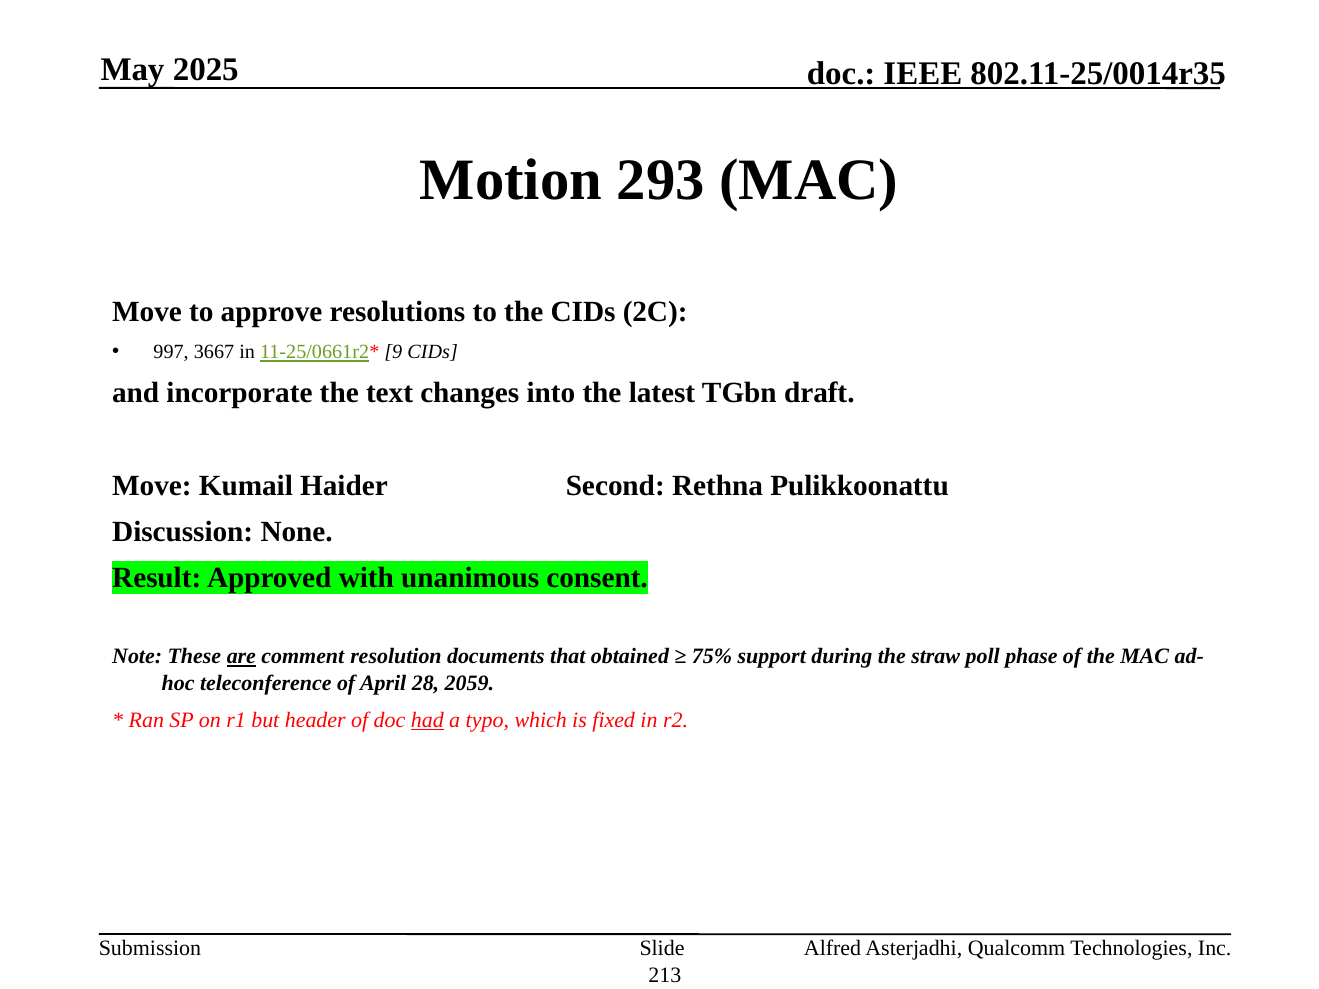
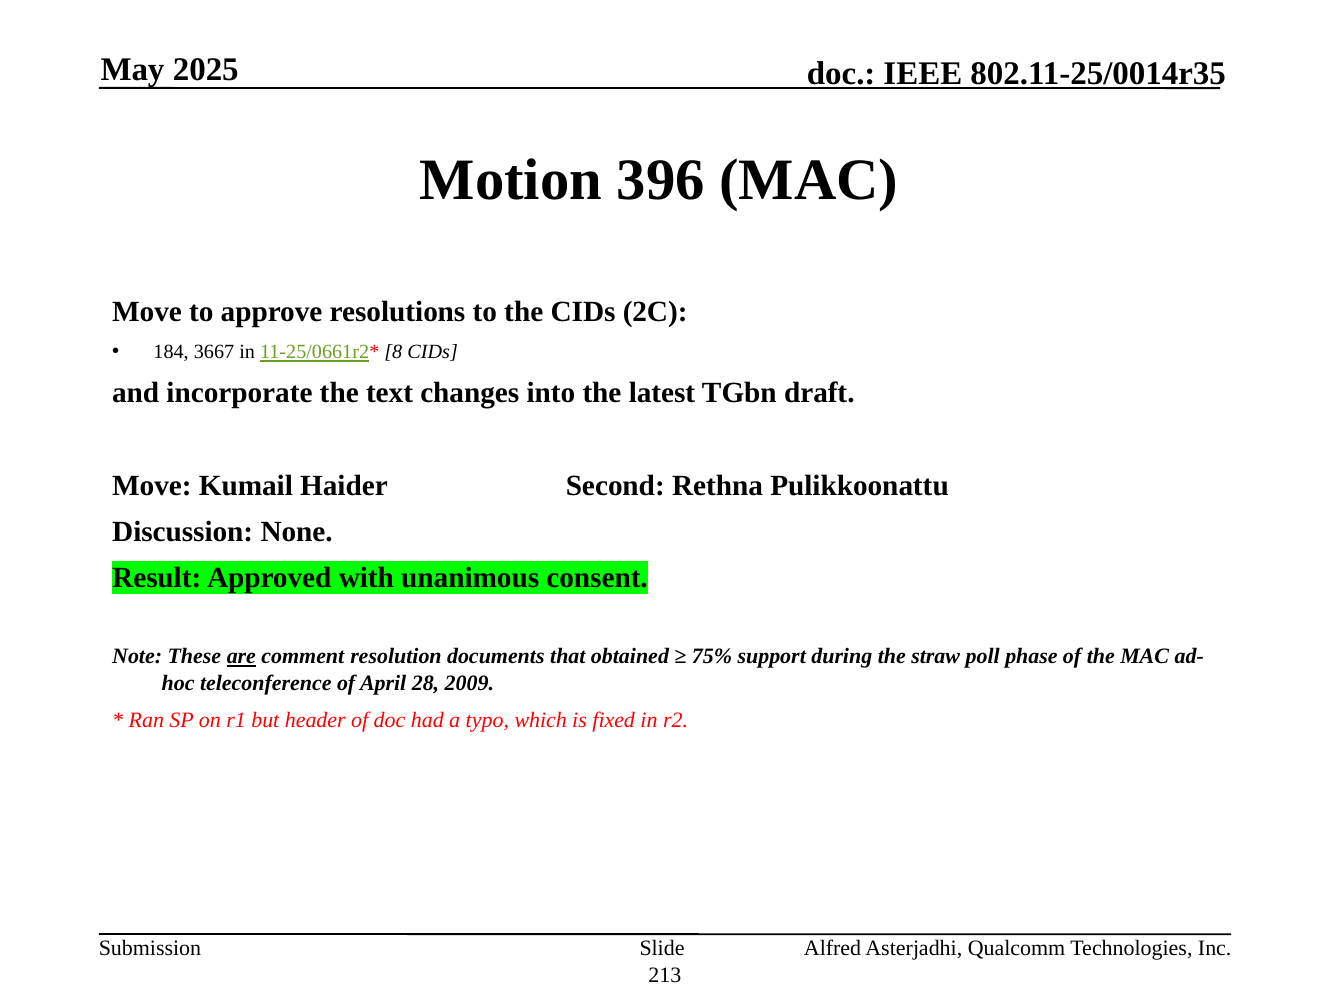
293: 293 -> 396 (661, 180)
997: 997 -> 184 (171, 352)
9: 9 -> 8 (393, 352)
2059: 2059 -> 2009 (469, 683)
had underline: present -> none (427, 720)
